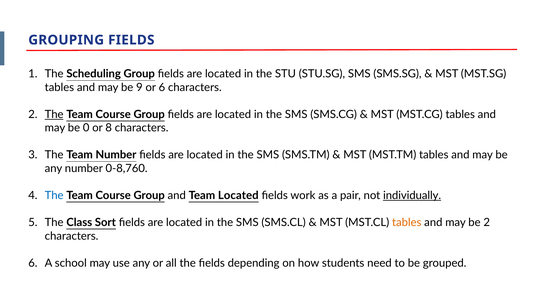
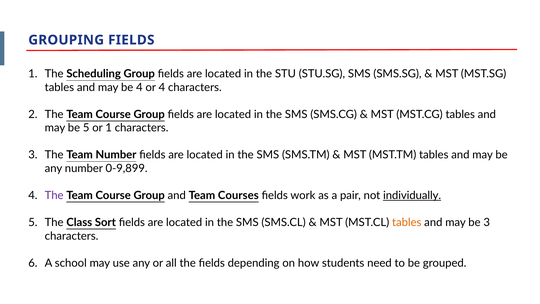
be 9: 9 -> 4 (139, 87)
or 6: 6 -> 4 (162, 87)
The underline: present -> none (54, 114)
be 0: 0 -> 5 (86, 128)
or 8: 8 -> 1 (109, 128)
0-8,760: 0-8,760 -> 0-9,899 (127, 168)
The colour: blue -> purple (54, 195)
Team Located: Located -> Courses (238, 195)
be 2: 2 -> 3 (487, 222)
